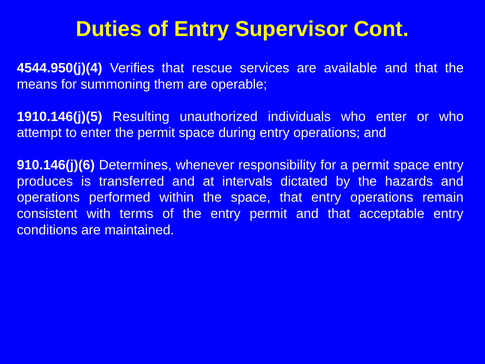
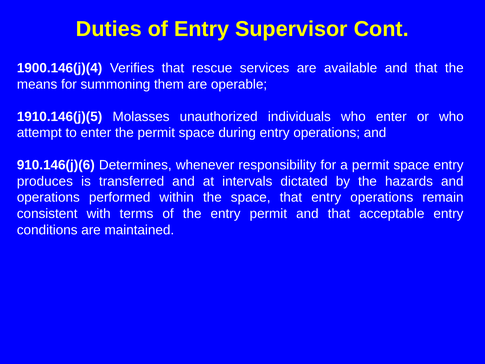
4544.950(j)(4: 4544.950(j)(4 -> 1900.146(j)(4 (60, 68)
Resulting: Resulting -> Molasses (141, 117)
